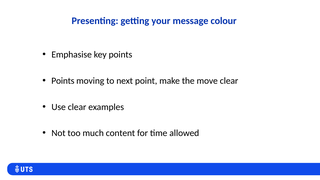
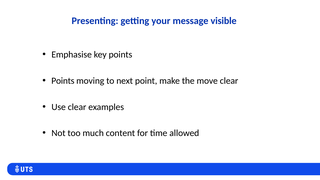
colour: colour -> visible (224, 21)
